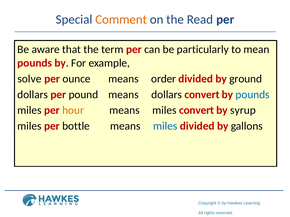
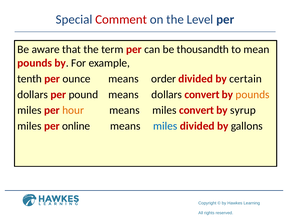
Comment colour: orange -> red (121, 19)
Read: Read -> Level (200, 19)
particularly: particularly -> thousandth (203, 50)
solve: solve -> tenth (30, 79)
ground: ground -> certain (246, 79)
pounds colour: blue -> orange (253, 95)
bottle: bottle -> online (76, 126)
